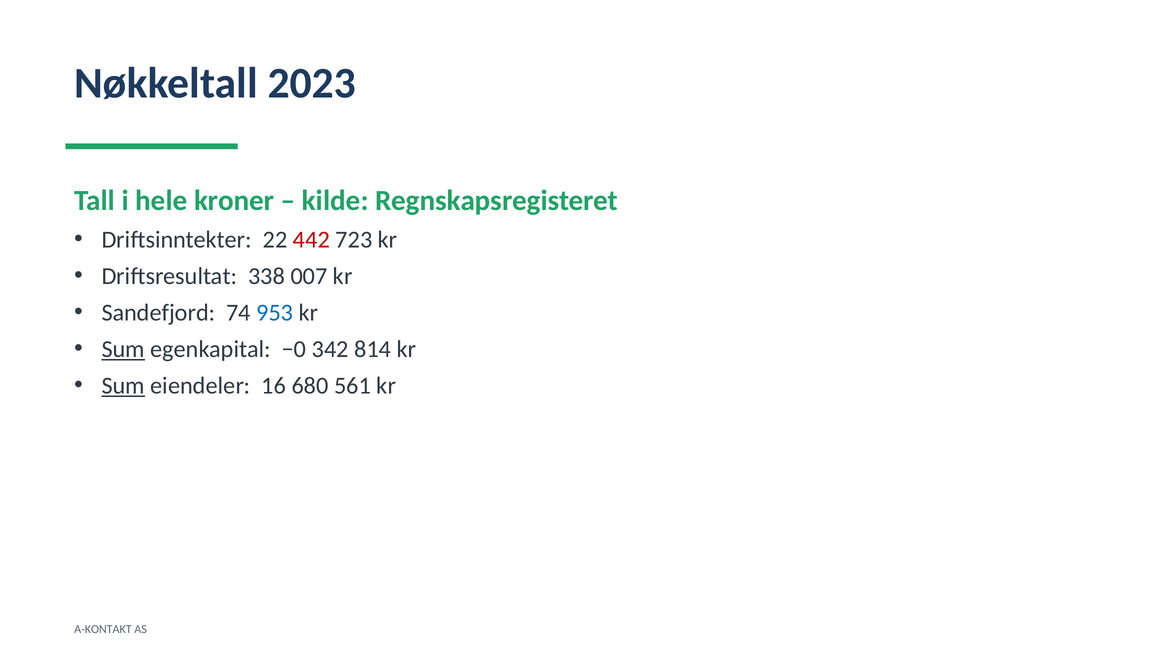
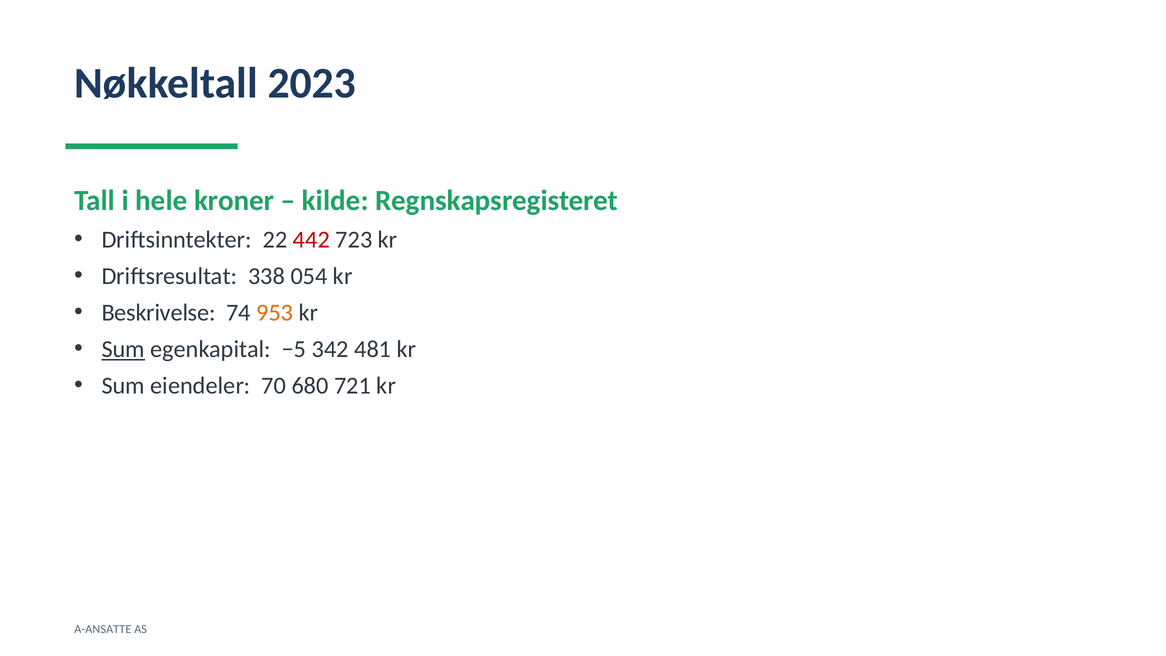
007: 007 -> 054 (309, 276)
Sandefjord: Sandefjord -> Beskrivelse (159, 313)
953 colour: blue -> orange (275, 313)
−0: −0 -> −5 (294, 349)
814: 814 -> 481 (373, 349)
Sum underline: present -> none (123, 386)
16: 16 -> 70 (274, 386)
561: 561 -> 721 (353, 386)
A-KONTAKT: A-KONTAKT -> A-ANSATTE (103, 629)
